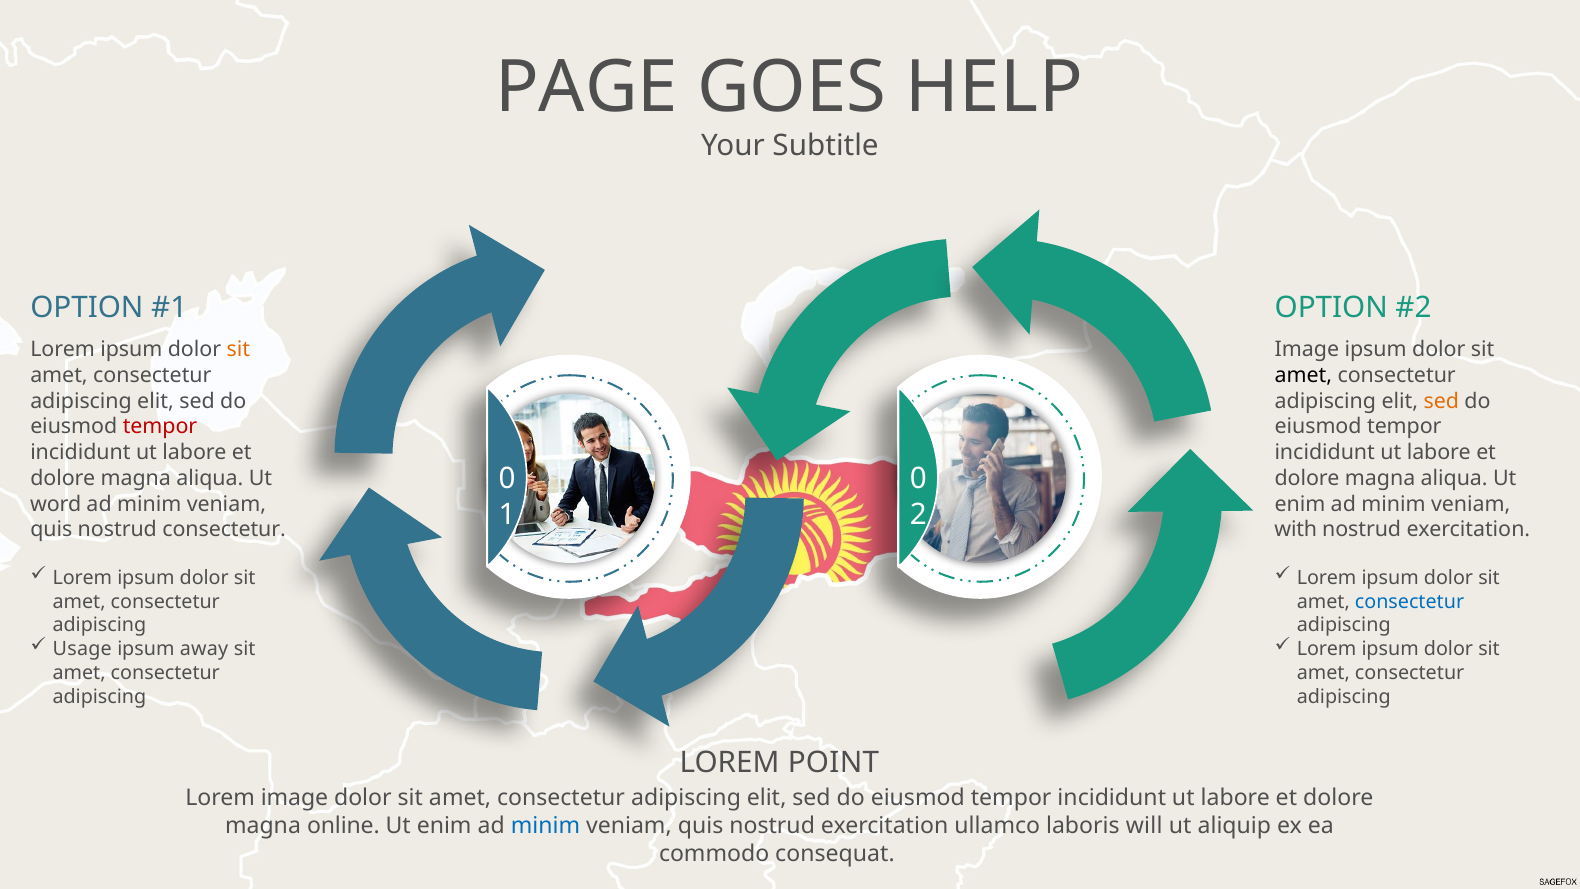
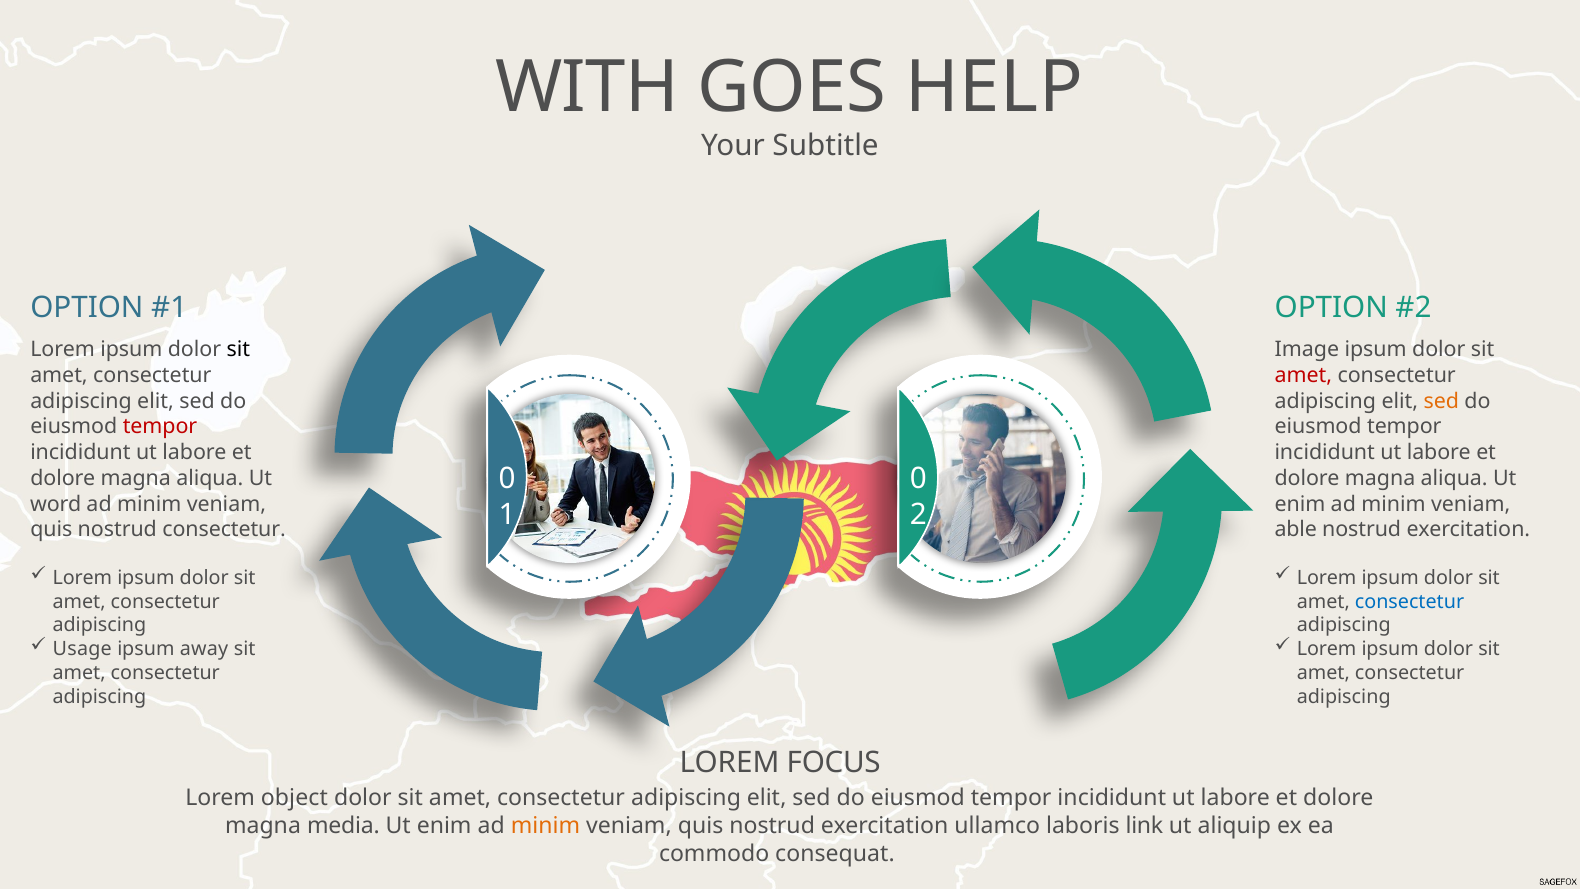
PAGE: PAGE -> WITH (587, 88)
sit colour: orange -> black (238, 350)
amet colour: black -> red (1303, 375)
with: with -> able (1296, 530)
POINT: POINT -> FOCUS (834, 762)
Lorem image: image -> object (294, 798)
online: online -> media (343, 826)
minim colour: blue -> orange (545, 826)
will: will -> link (1144, 826)
